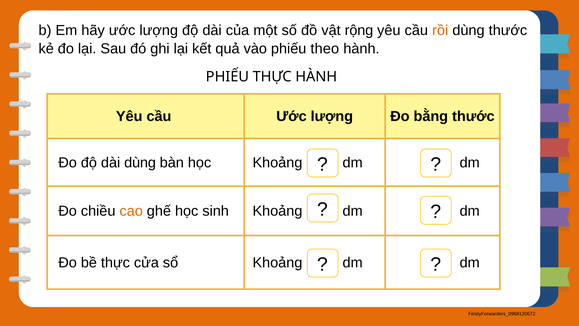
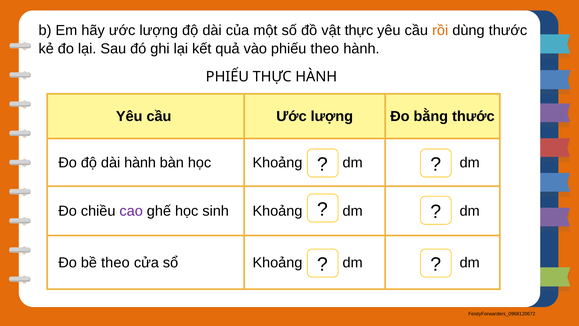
vật rộng: rộng -> thực (359, 30)
dài dùng: dùng -> hành (140, 162)
cao colour: orange -> purple (131, 211)
bề thực: thực -> theo (115, 262)
